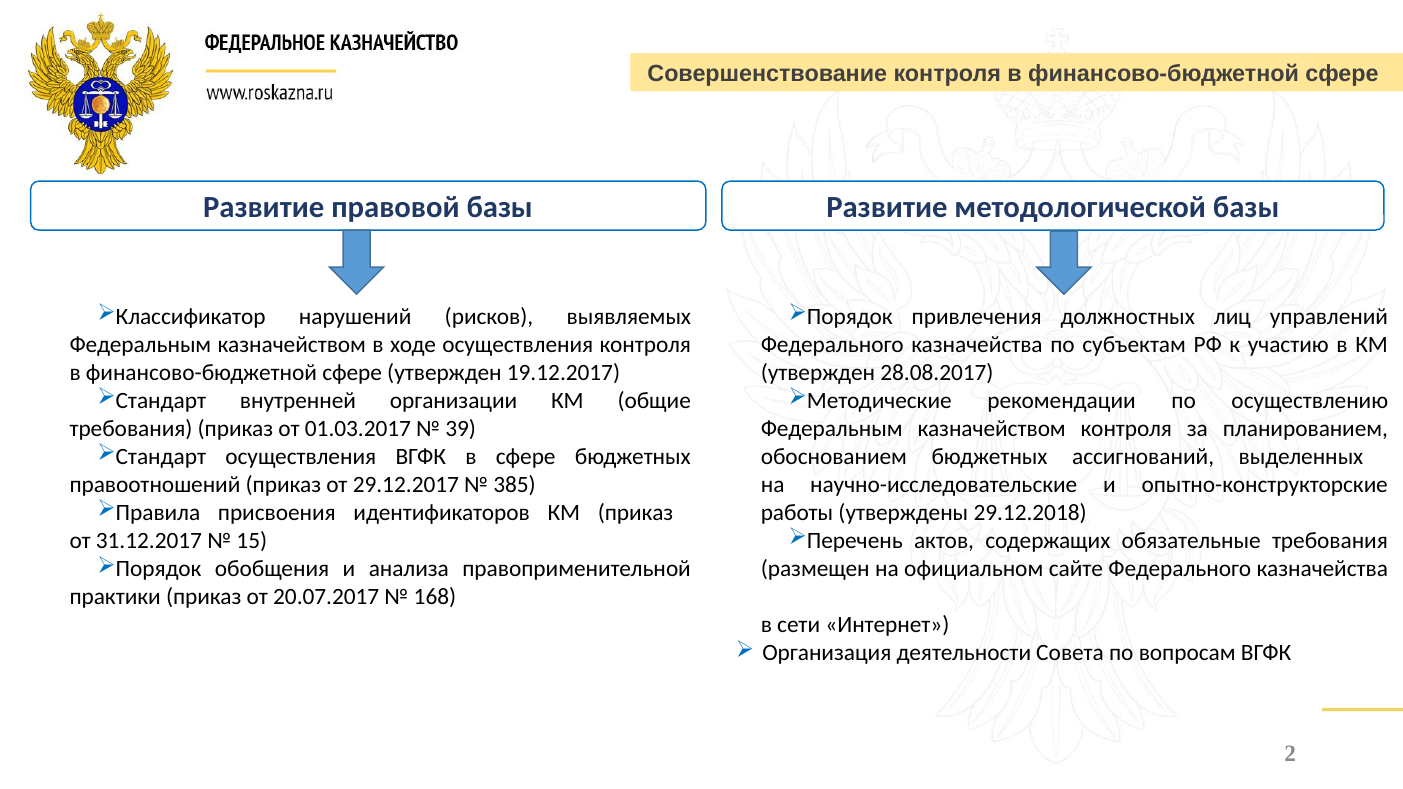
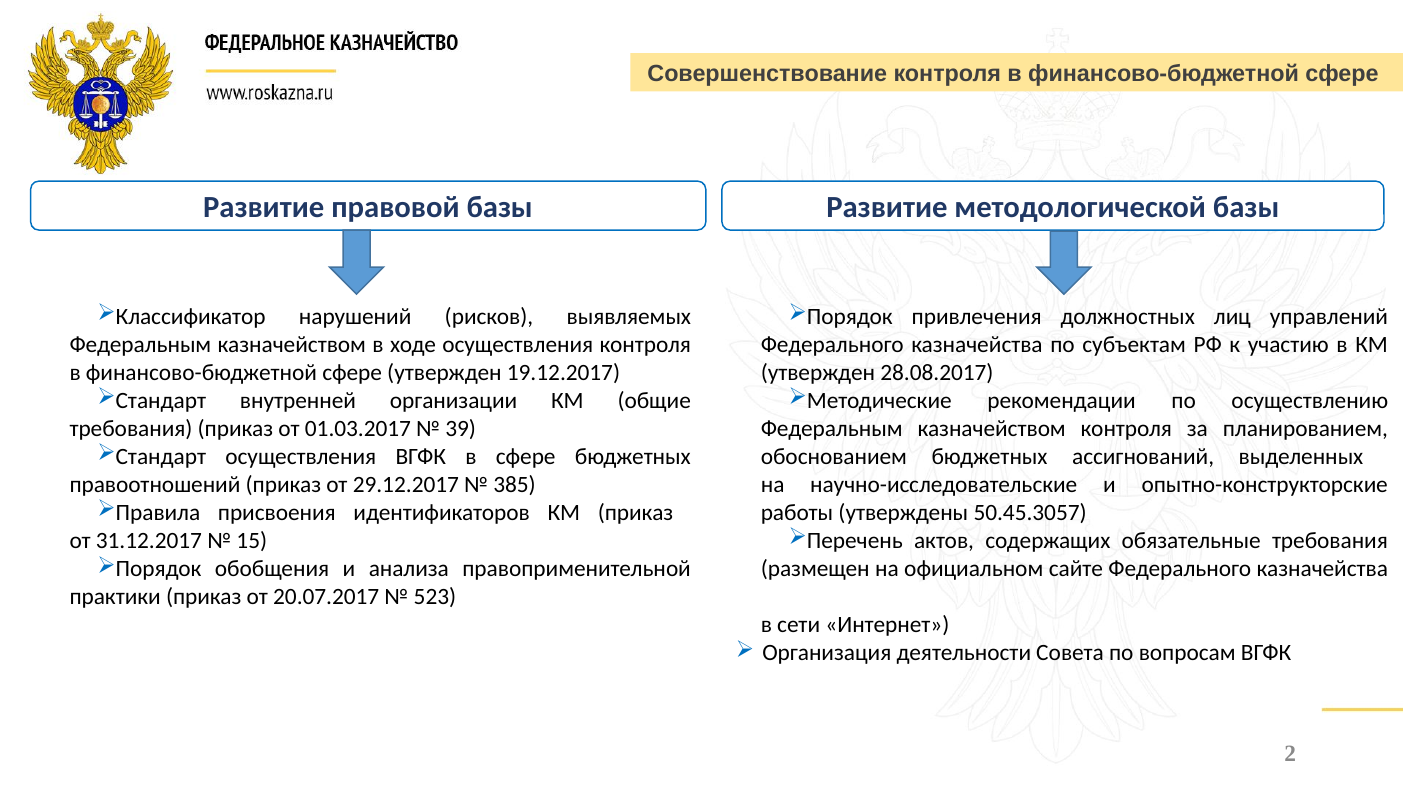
29.12.2018: 29.12.2018 -> 50.45.3057 (1030, 513)
168: 168 -> 523 (435, 597)
